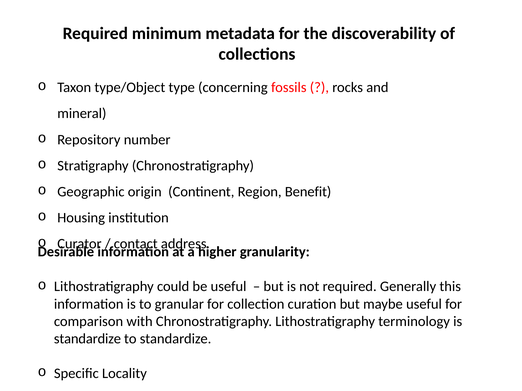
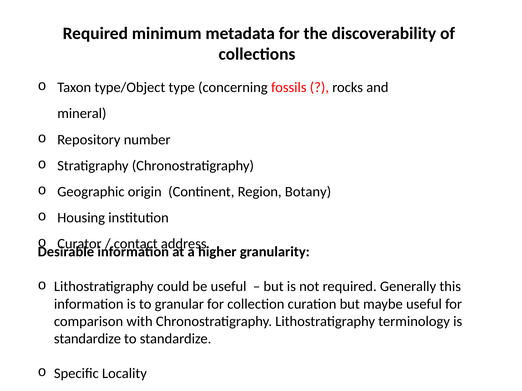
Benefit: Benefit -> Botany (308, 192)
